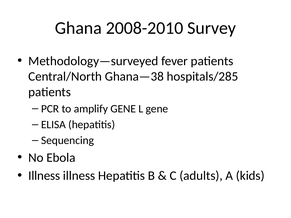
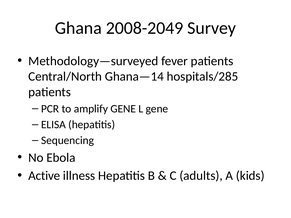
2008-2010: 2008-2010 -> 2008-2049 (145, 28)
Ghana—38: Ghana—38 -> Ghana—14 (134, 77)
Illness: Illness -> Active (44, 176)
